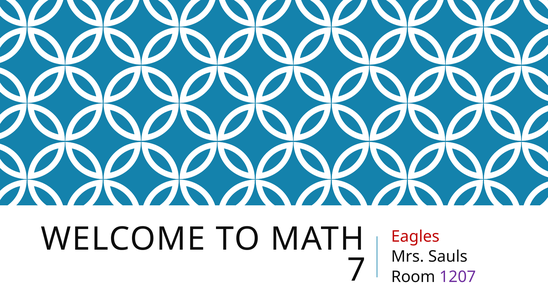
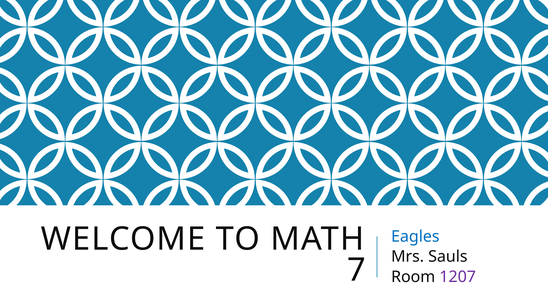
Eagles colour: red -> blue (415, 237)
